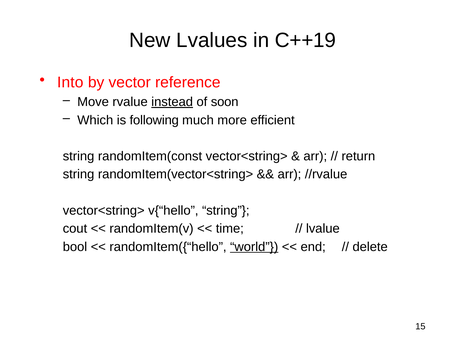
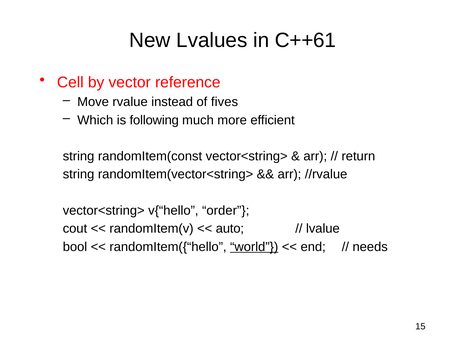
C++19: C++19 -> C++61 (305, 40)
Into: Into -> Cell (70, 82)
instead underline: present -> none (172, 102)
soon: soon -> fives (225, 102)
v{“hello string: string -> order (226, 210)
time: time -> auto (230, 229)
delete: delete -> needs (370, 247)
